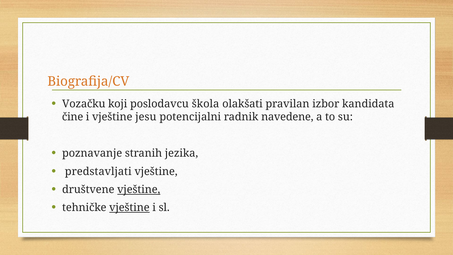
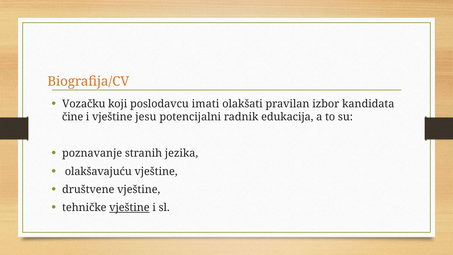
škola: škola -> imati (206, 104)
navedene: navedene -> edukacija (287, 117)
predstavljati: predstavljati -> olakšavajuću (98, 171)
vještine underline: present -> none (139, 189)
